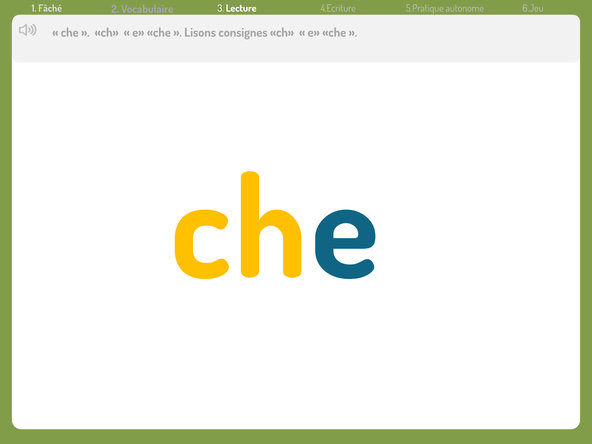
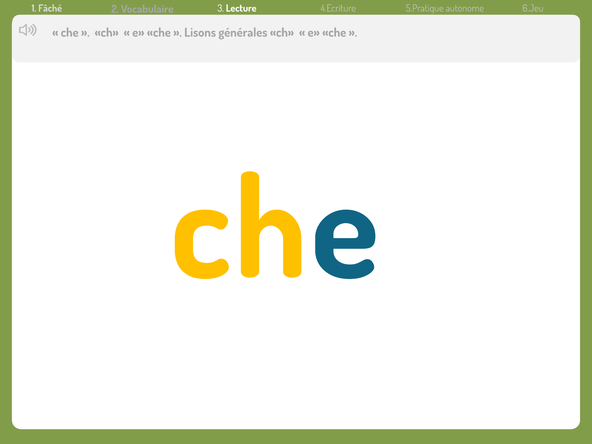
consignes: consignes -> générales (243, 33)
